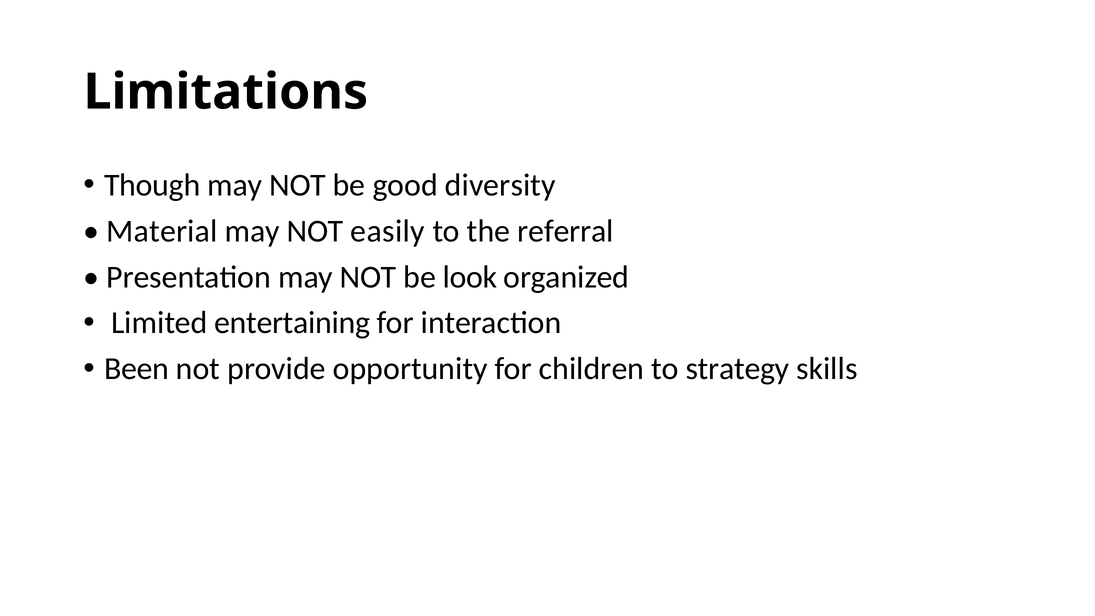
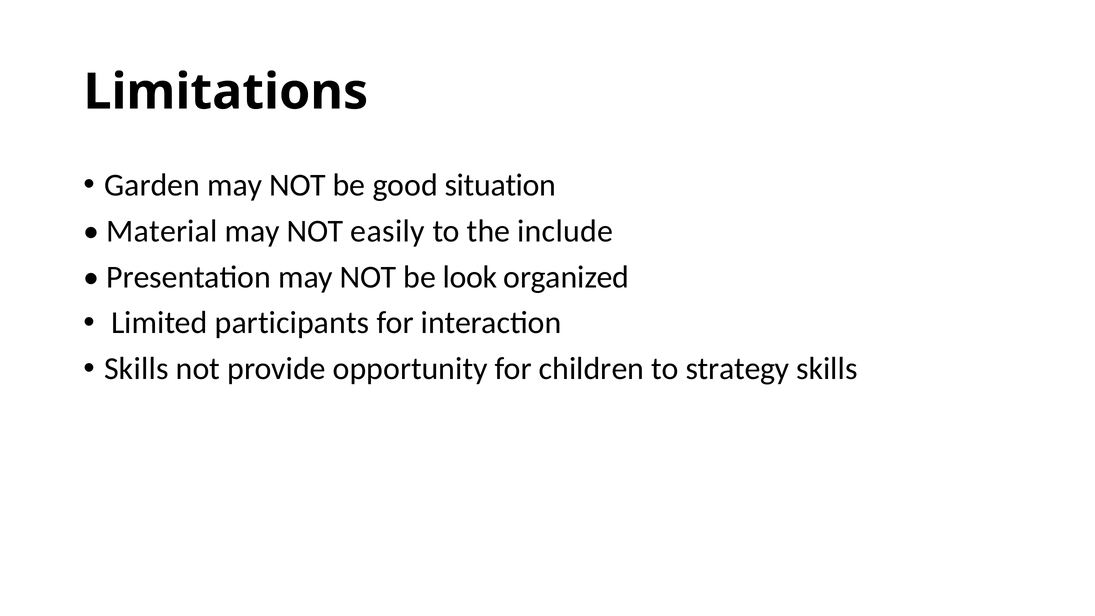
Though: Though -> Garden (152, 185)
diversity: diversity -> situation (500, 185)
referral: referral -> include (565, 231)
entertaining: entertaining -> participants (292, 323)
Been: Been -> Skills (136, 369)
